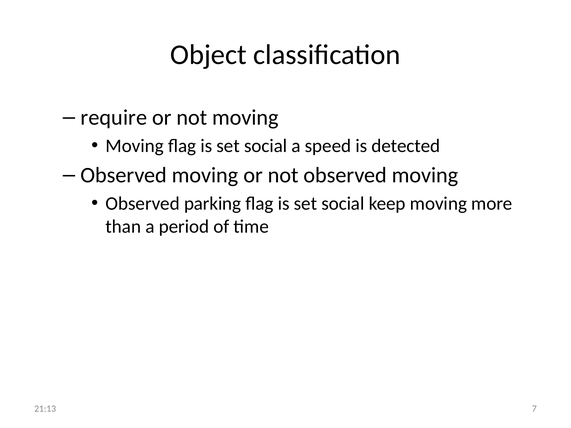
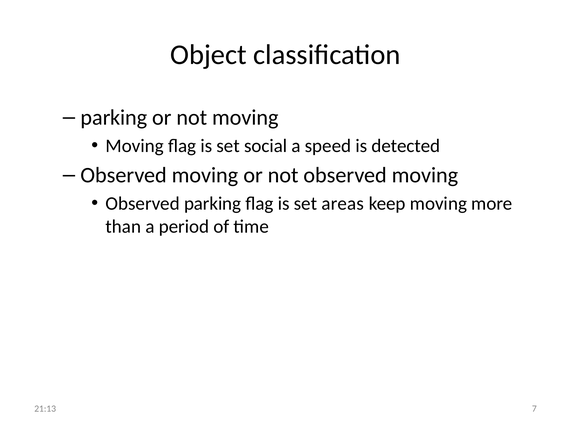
require: require -> parking (114, 118)
social: social -> areas (343, 204)
